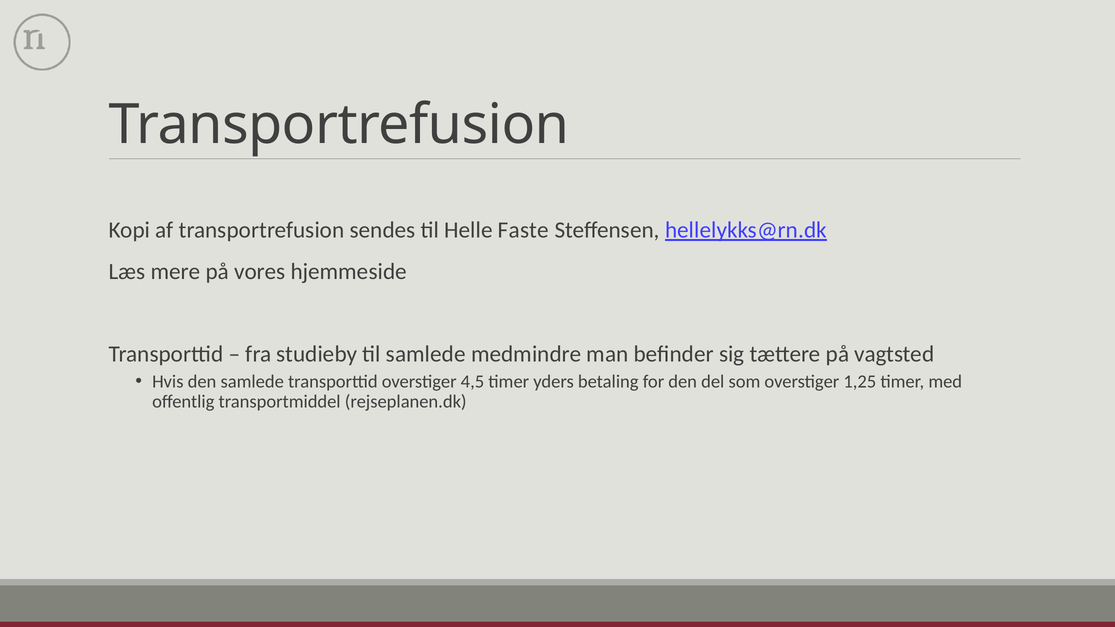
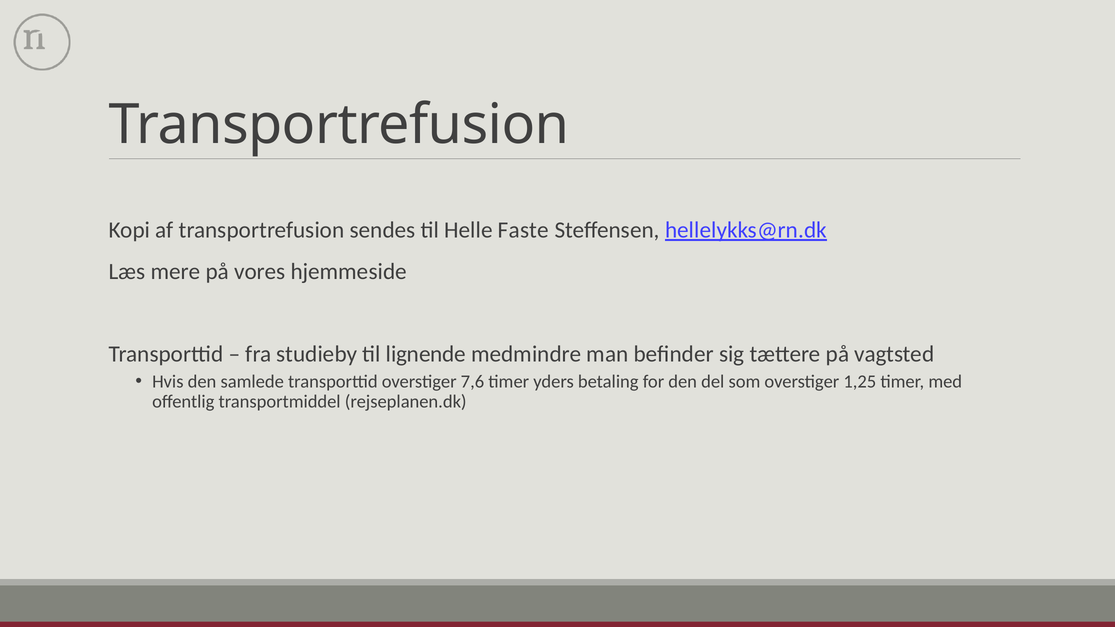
til samlede: samlede -> lignende (426, 354)
4,5: 4,5 -> 7,6 (472, 382)
